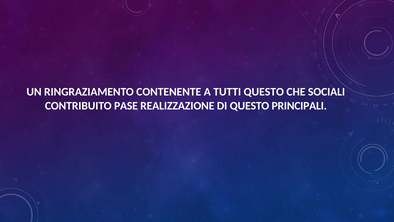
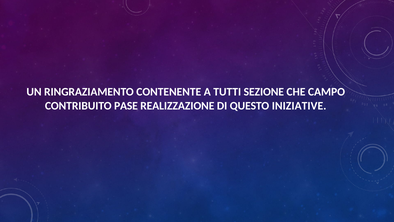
TUTTI QUESTO: QUESTO -> SEZIONE (264, 92)
SOCIALI: SOCIALI -> CAMPO (326, 92)
PRINCIPALI: PRINCIPALI -> INIZIATIVE (299, 106)
